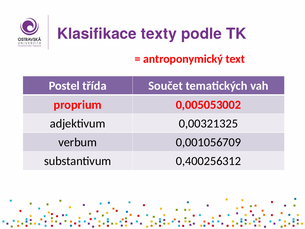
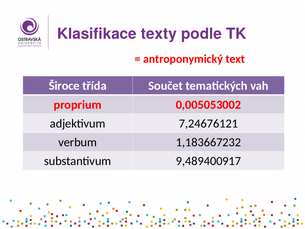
Postel: Postel -> Široce (64, 86)
0,00321325: 0,00321325 -> 7,24676121 (208, 123)
0,001056709: 0,001056709 -> 1,183667232 (209, 142)
0,400256312: 0,400256312 -> 9,489400917 (209, 161)
